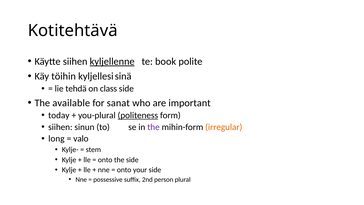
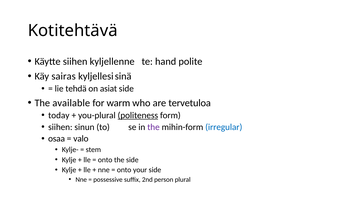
kyljellenne underline: present -> none (112, 61)
book: book -> hand (166, 61)
töihin: töihin -> sairas (64, 76)
class: class -> asiat (108, 89)
sanat: sanat -> warm (118, 103)
important: important -> tervetuloa (190, 103)
irregular colour: orange -> blue (224, 127)
long: long -> osaa (57, 139)
